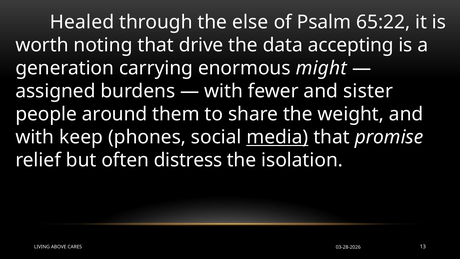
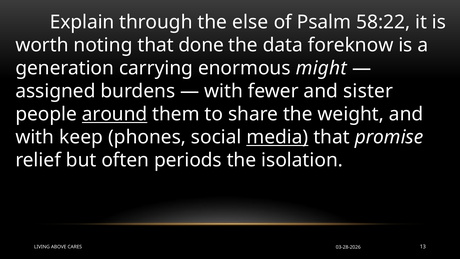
Healed: Healed -> Explain (82, 22)
65:22: 65:22 -> 58:22 (383, 22)
drive: drive -> done (201, 45)
accepting: accepting -> foreknow (351, 45)
around underline: none -> present (115, 114)
distress: distress -> periods (188, 160)
